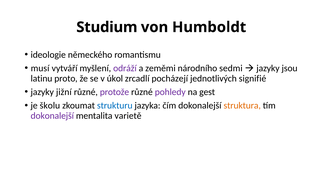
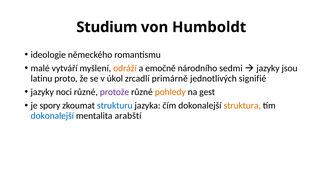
musí: musí -> malé (40, 68)
odráží colour: purple -> orange (125, 68)
zeměmi: zeměmi -> emočně (160, 68)
pocházejí: pocházejí -> primárně (170, 78)
jižní: jižní -> noci (64, 92)
pohledy colour: purple -> orange (170, 92)
školu: školu -> spory (50, 105)
dokonalejší colour: purple -> blue (52, 115)
varietě: varietě -> arabští (128, 115)
